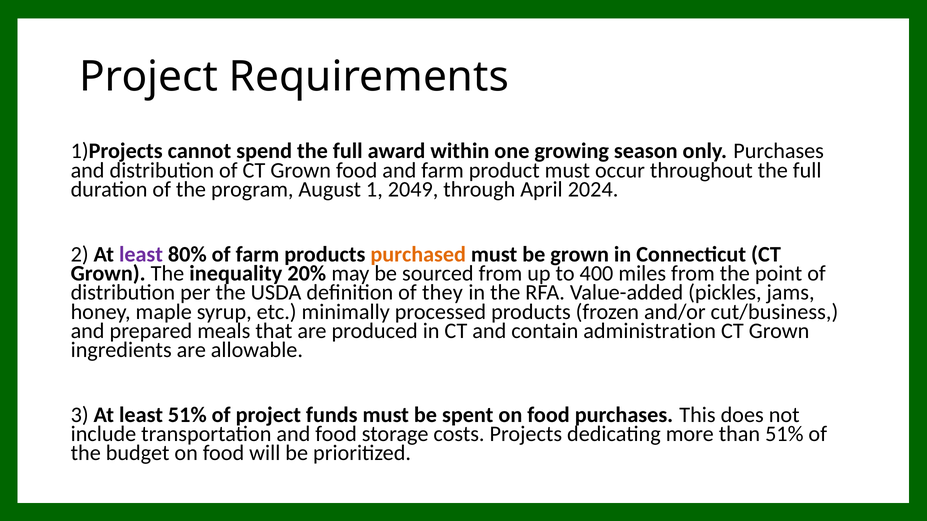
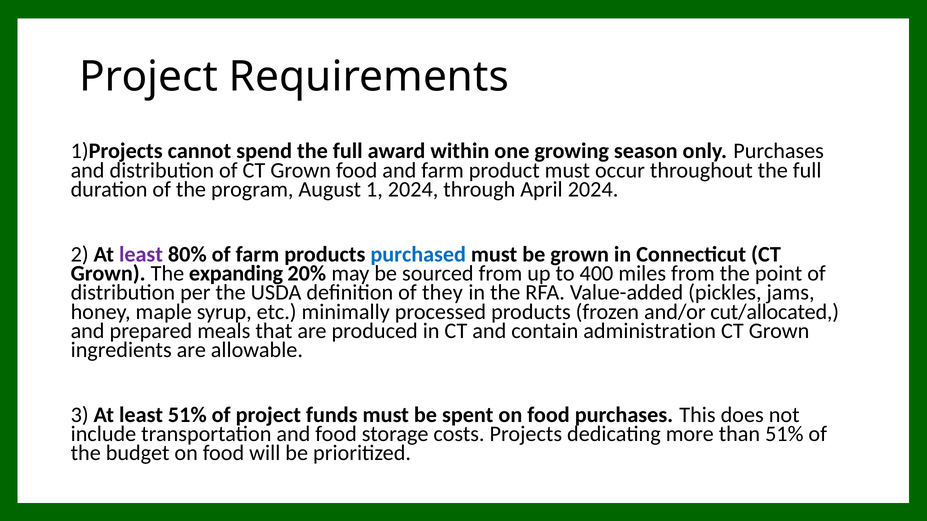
1 2049: 2049 -> 2024 (413, 190)
purchased colour: orange -> blue (418, 254)
inequality: inequality -> expanding (236, 274)
cut/business: cut/business -> cut/allocated (775, 312)
